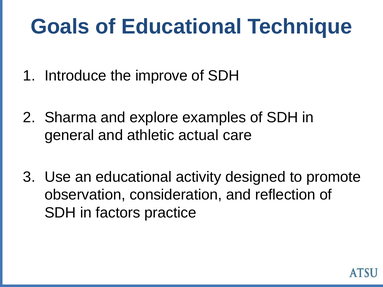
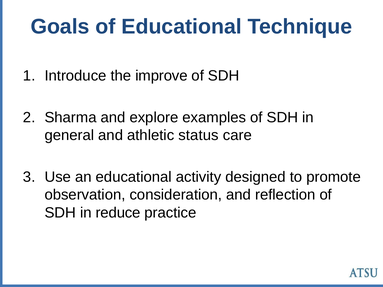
actual: actual -> status (198, 135)
factors: factors -> reduce (118, 213)
